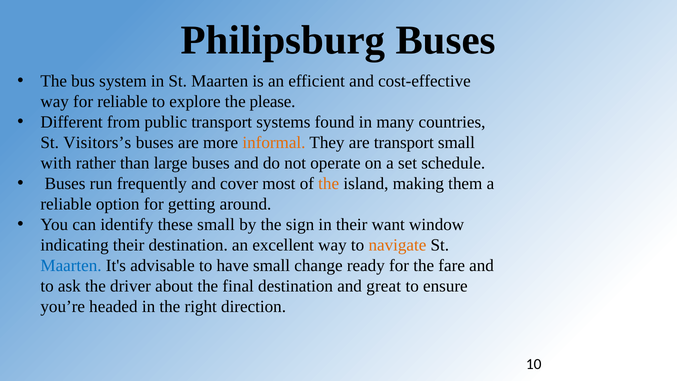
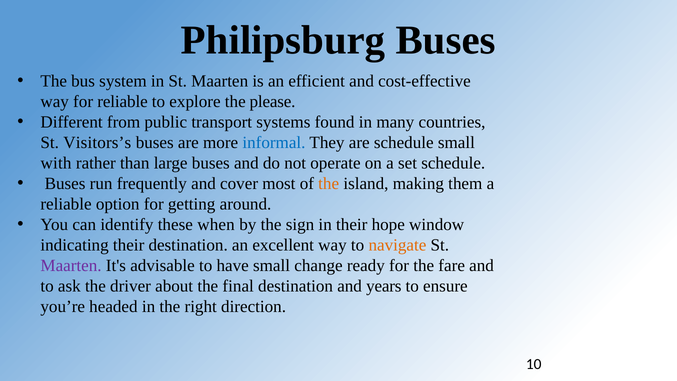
informal colour: orange -> blue (274, 143)
are transport: transport -> schedule (404, 143)
these small: small -> when (216, 225)
want: want -> hope (388, 225)
Maarten colour: blue -> purple (71, 266)
great: great -> years (384, 286)
